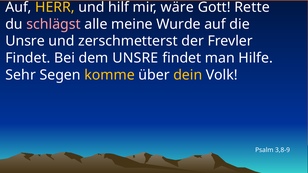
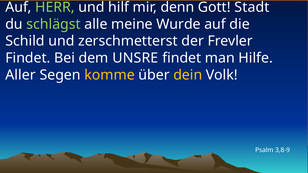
HERR colour: yellow -> light green (55, 7)
wäre: wäre -> denn (177, 7)
Rette: Rette -> Stadt (252, 7)
schlägst colour: pink -> light green (54, 24)
Unsre: Unsre -> Schild (25, 41)
Sehr: Sehr -> Aller (21, 75)
